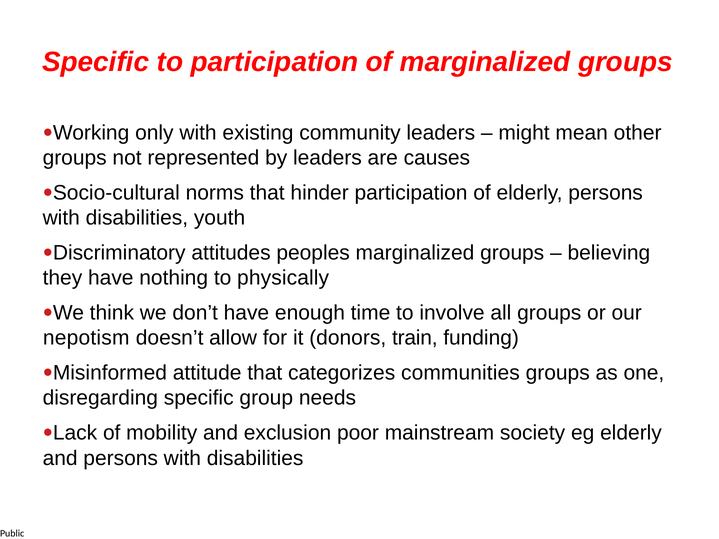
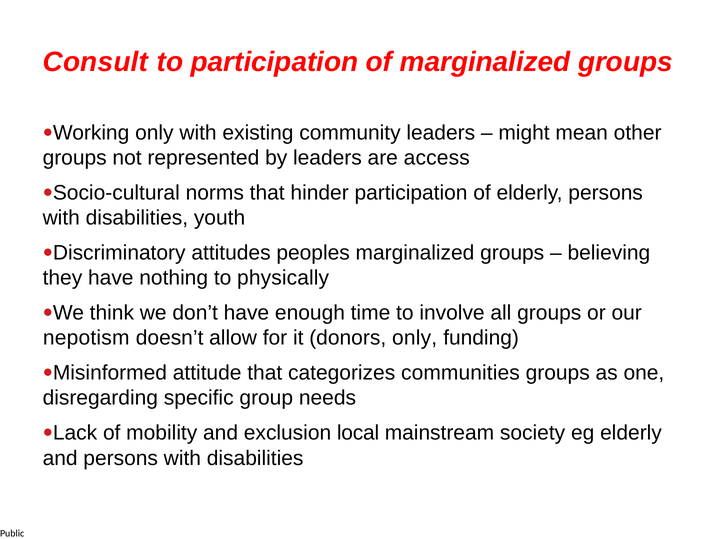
Specific: Specific -> Consult (95, 62)
causes: causes -> access (437, 158)
donors train: train -> only (415, 338)
poor: poor -> local (358, 433)
